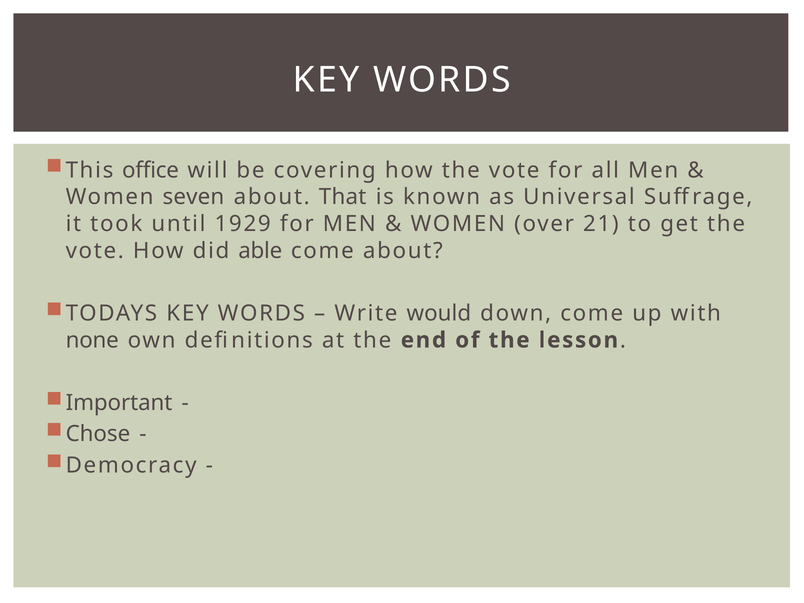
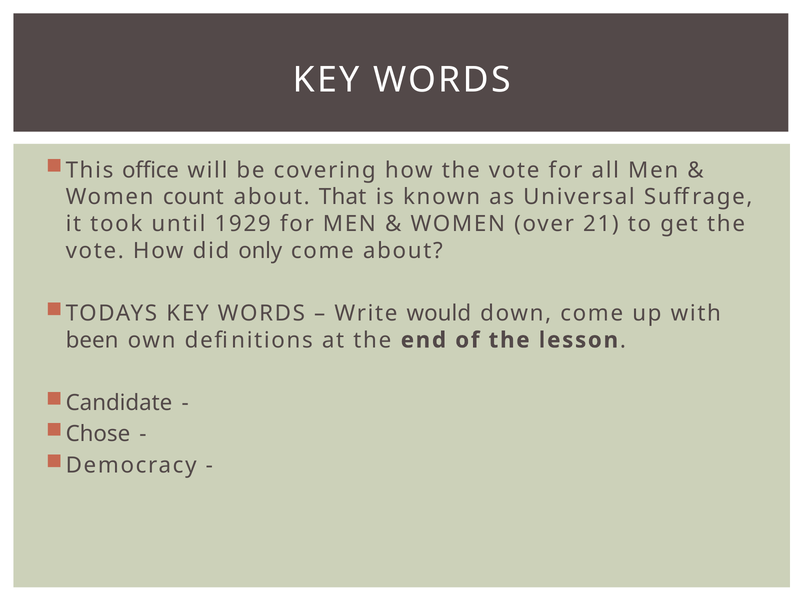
seven: seven -> count (193, 197)
able: able -> only (260, 251)
none: none -> been (92, 340)
Important: Important -> Candidate (119, 403)
